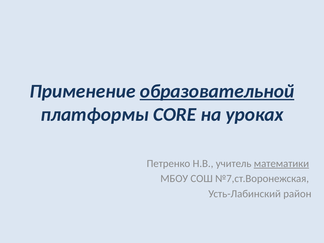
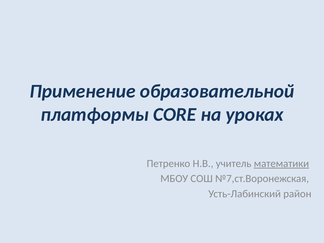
образовательной underline: present -> none (217, 91)
